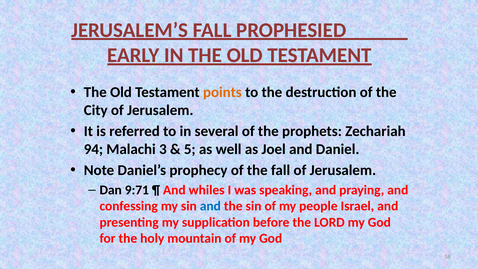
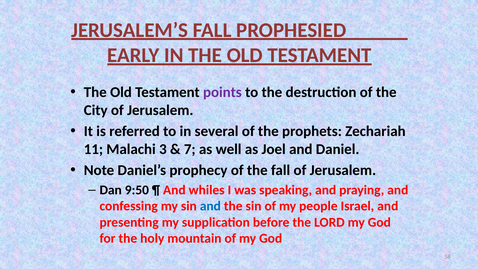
points colour: orange -> purple (222, 92)
94: 94 -> 11 (93, 149)
5: 5 -> 7 (190, 149)
9:71: 9:71 -> 9:50 (137, 190)
